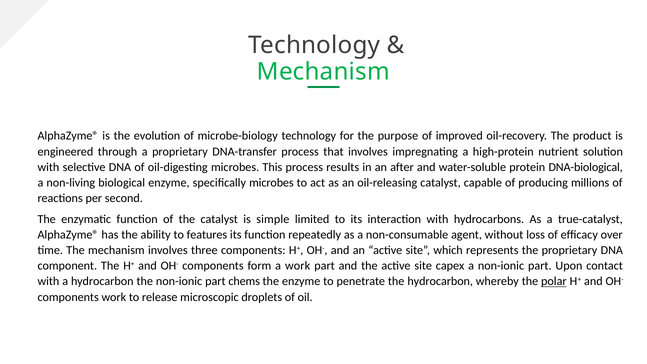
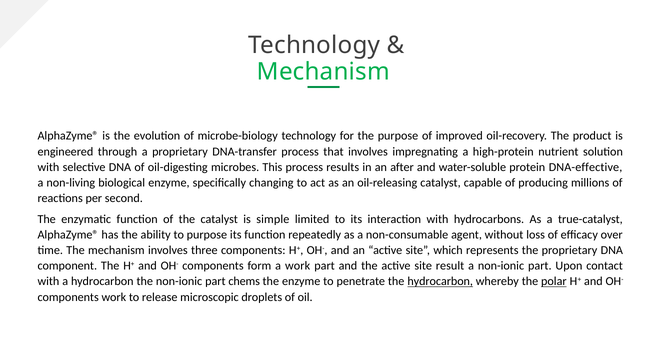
DNA-biological: DNA-biological -> DNA-effective (586, 167)
specifically microbes: microbes -> changing (271, 183)
to features: features -> purpose (207, 235)
capex: capex -> result (450, 266)
hydrocarbon underline: none -> present (440, 281)
